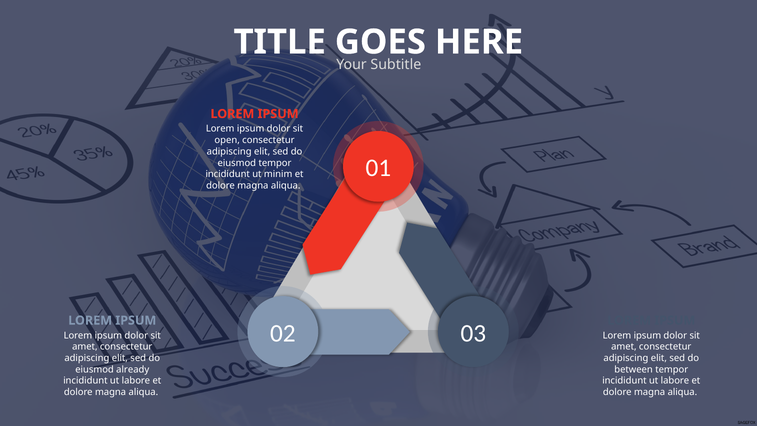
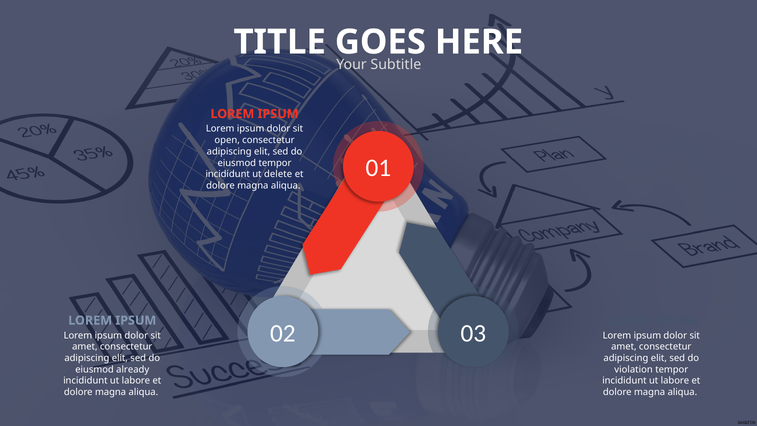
minim: minim -> delete (278, 174)
between: between -> violation (634, 369)
